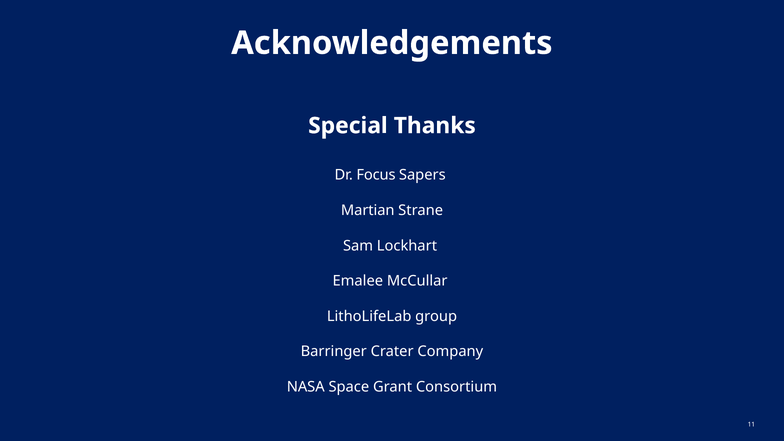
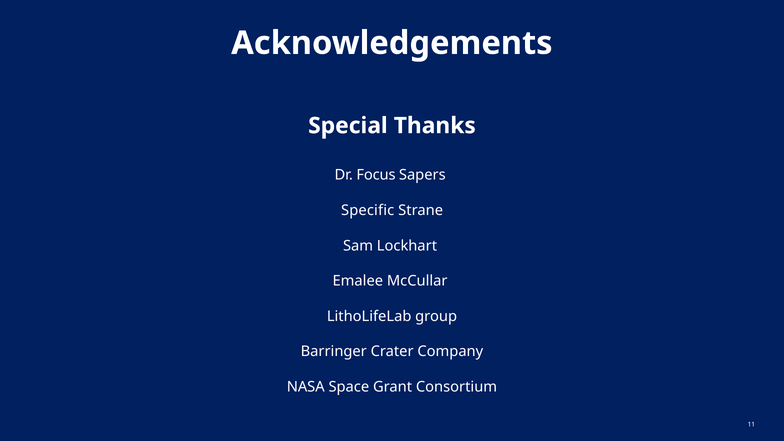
Martian: Martian -> Specific (368, 210)
